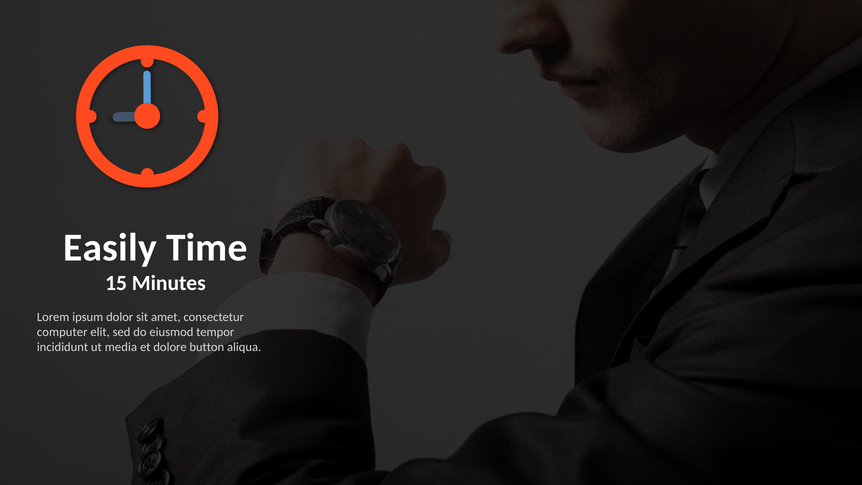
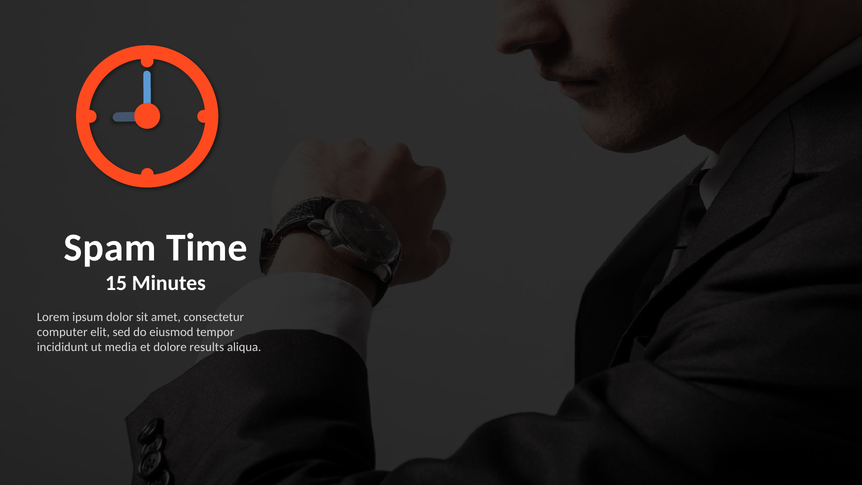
Easily: Easily -> Spam (110, 248)
button: button -> results (207, 347)
